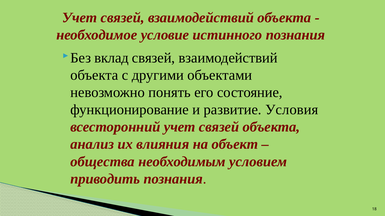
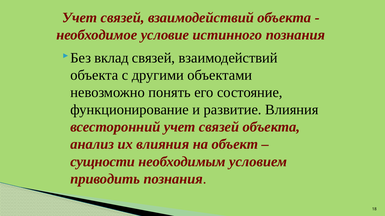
развитие Условия: Условия -> Влияния (292, 110)
общества: общества -> сущности (103, 162)
